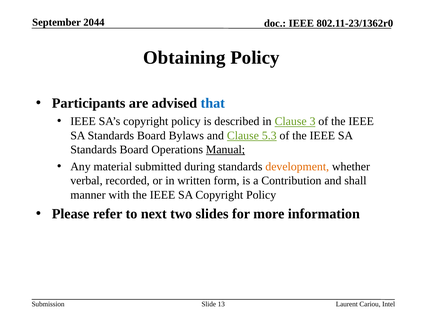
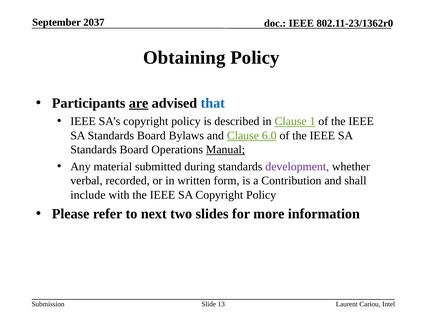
2044: 2044 -> 2037 (94, 22)
are underline: none -> present (139, 103)
3: 3 -> 1 (313, 122)
5.3: 5.3 -> 6.0 (269, 136)
development colour: orange -> purple (297, 167)
manner: manner -> include (88, 195)
